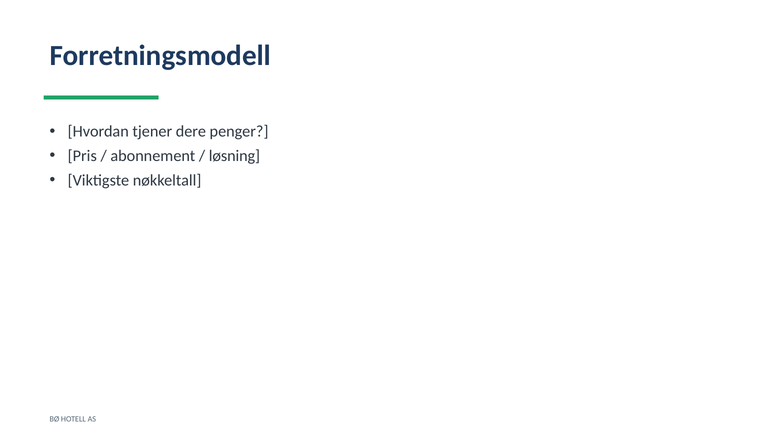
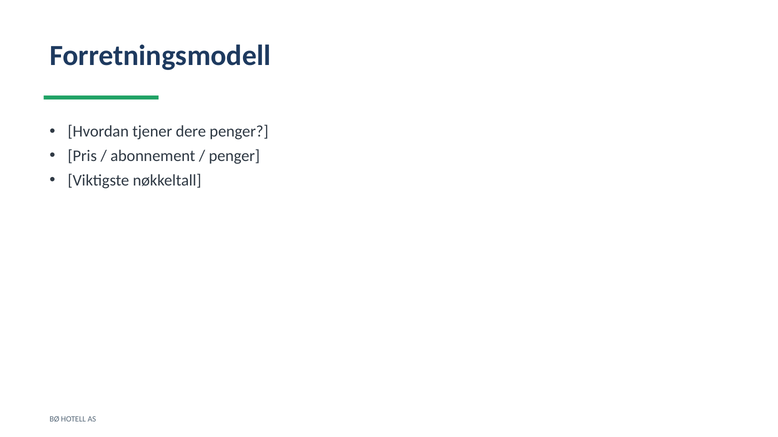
løsning: løsning -> penger (234, 156)
